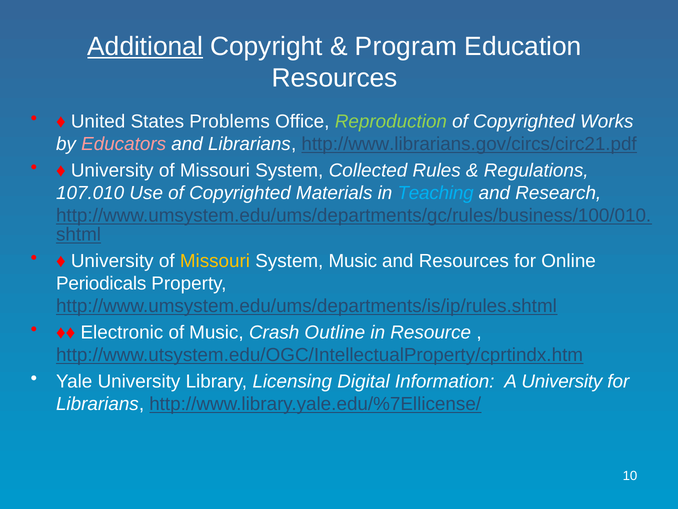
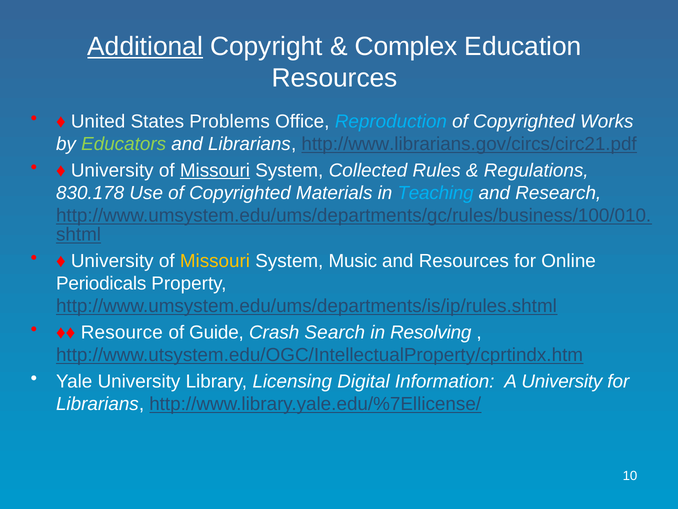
Program: Program -> Complex (406, 46)
Reproduction colour: light green -> light blue (391, 121)
Educators colour: pink -> light green (124, 144)
Missouri underline: none -> present (215, 170)
107.010: 107.010 -> 830.178 (90, 193)
Electronic: Electronic -> Resource (122, 332)
of Music: Music -> Guide (216, 332)
Outline: Outline -> Search (335, 332)
Resource: Resource -> Resolving (431, 332)
